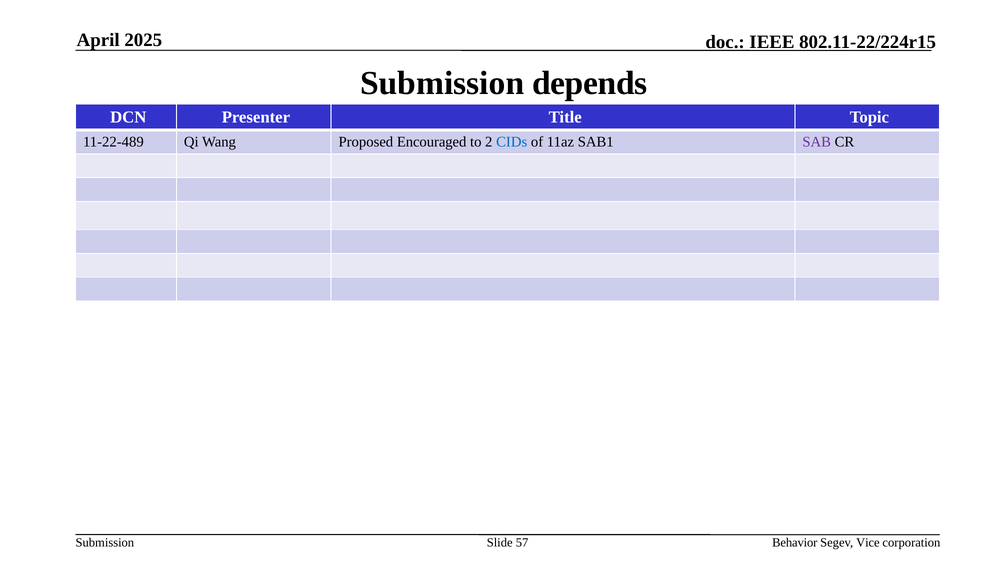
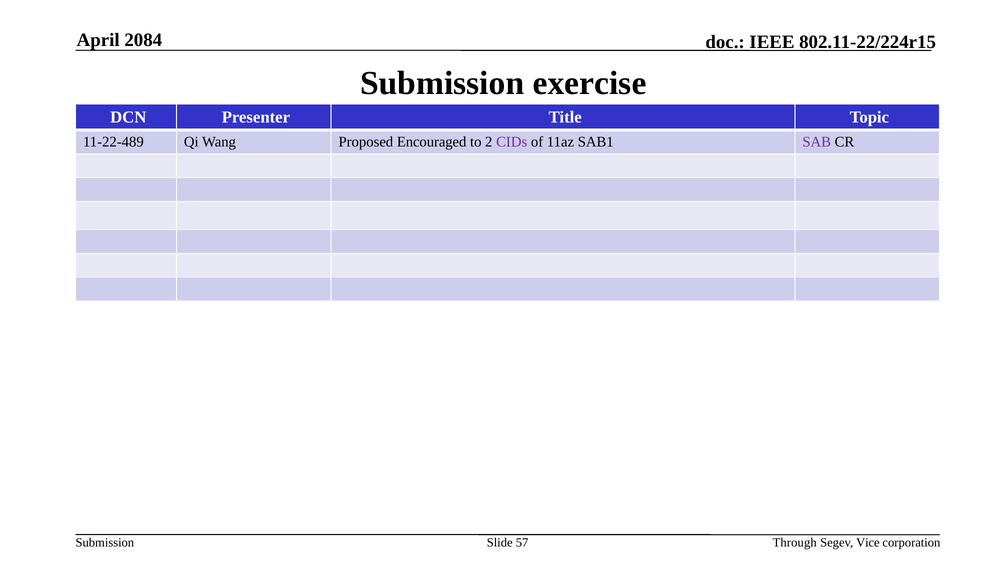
2025: 2025 -> 2084 (143, 40)
depends: depends -> exercise (590, 83)
CIDs colour: blue -> purple (512, 142)
Behavior: Behavior -> Through (795, 543)
